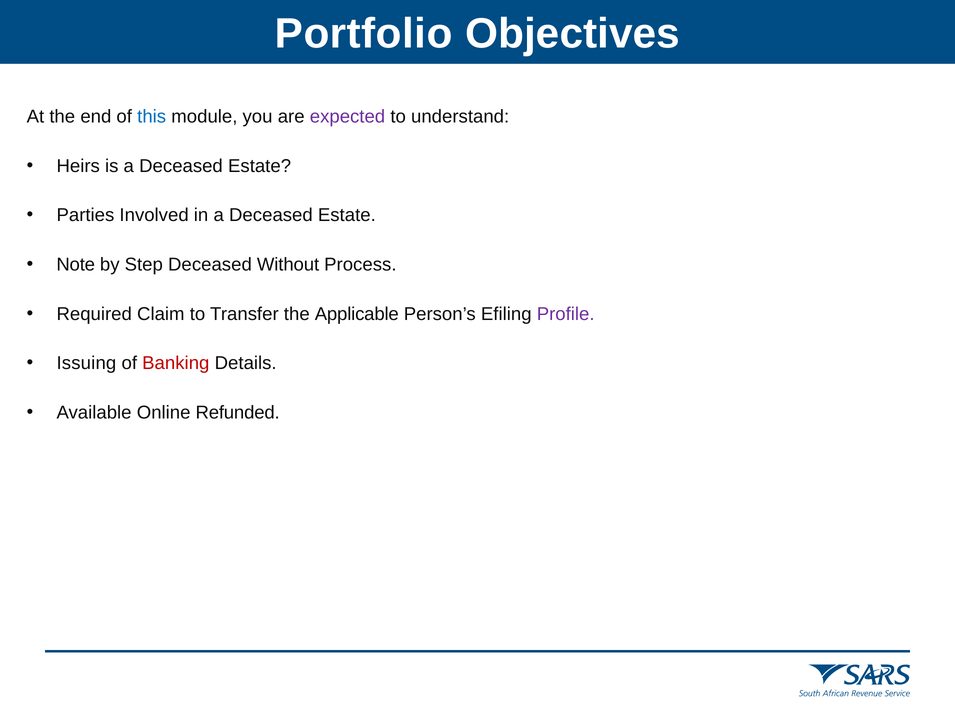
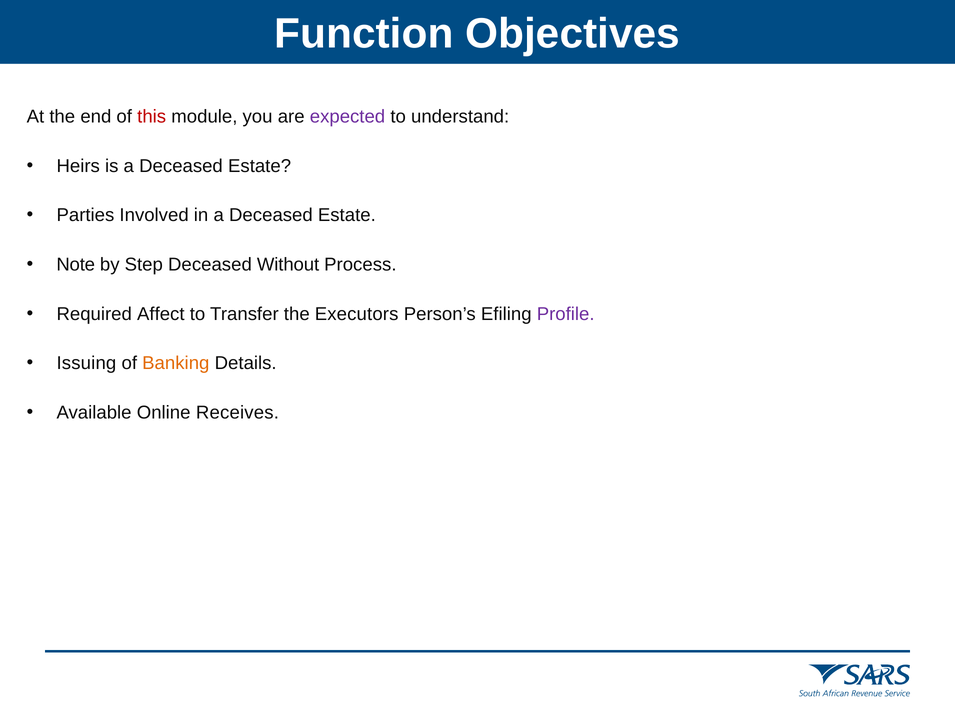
Portfolio: Portfolio -> Function (364, 34)
this colour: blue -> red (152, 117)
Claim: Claim -> Affect (161, 314)
Applicable: Applicable -> Executors (357, 314)
Banking colour: red -> orange (176, 363)
Refunded: Refunded -> Receives (237, 413)
